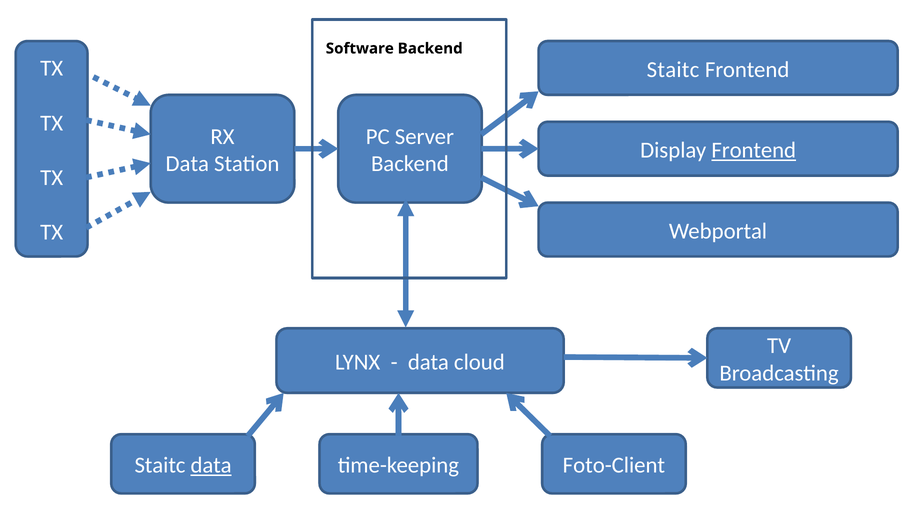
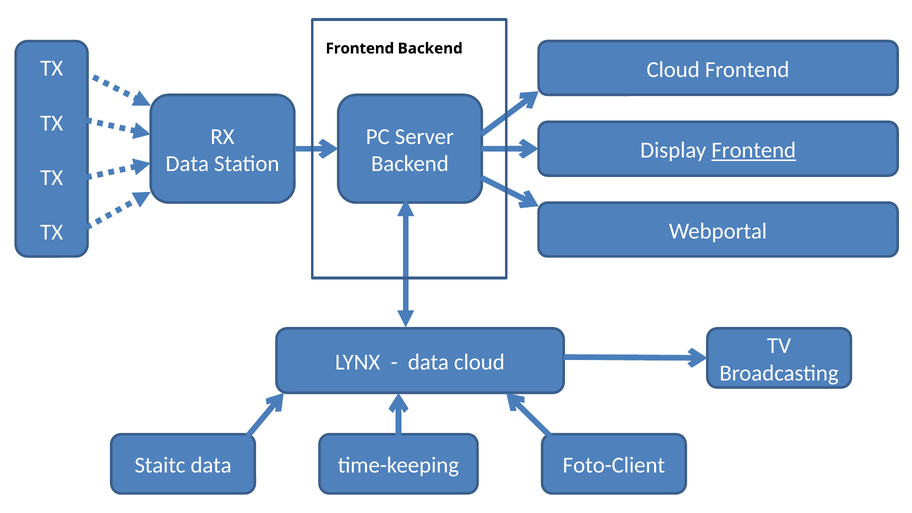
Software: Software -> Frontend (360, 48)
Staitc: Staitc -> Cloud (673, 69)
data underline: present -> none (211, 465)
